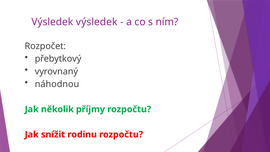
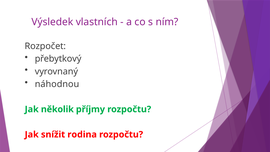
Výsledek výsledek: výsledek -> vlastních (97, 22)
rodinu: rodinu -> rodina (82, 134)
